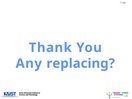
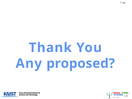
replacing: replacing -> proposed (81, 63)
